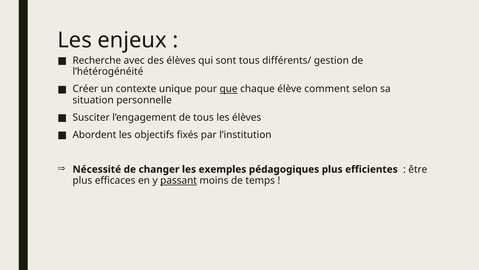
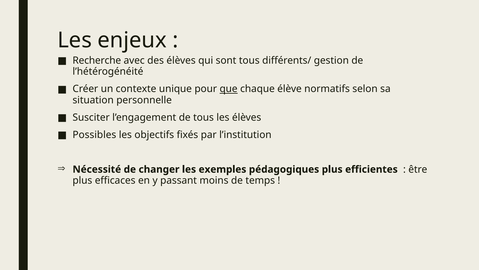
comment: comment -> normatifs (327, 89)
Abordent: Abordent -> Possibles (94, 135)
passant underline: present -> none (179, 180)
